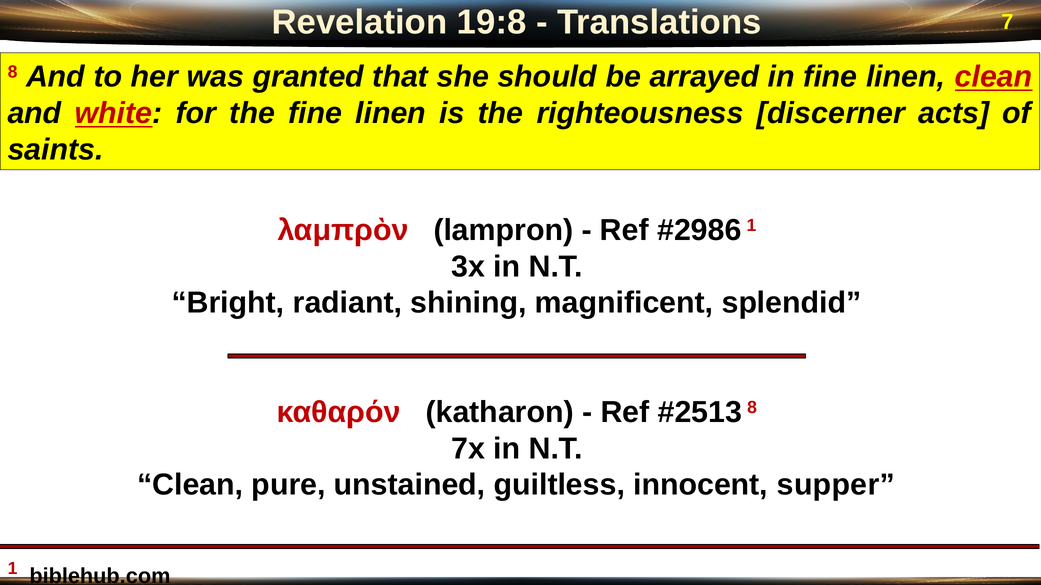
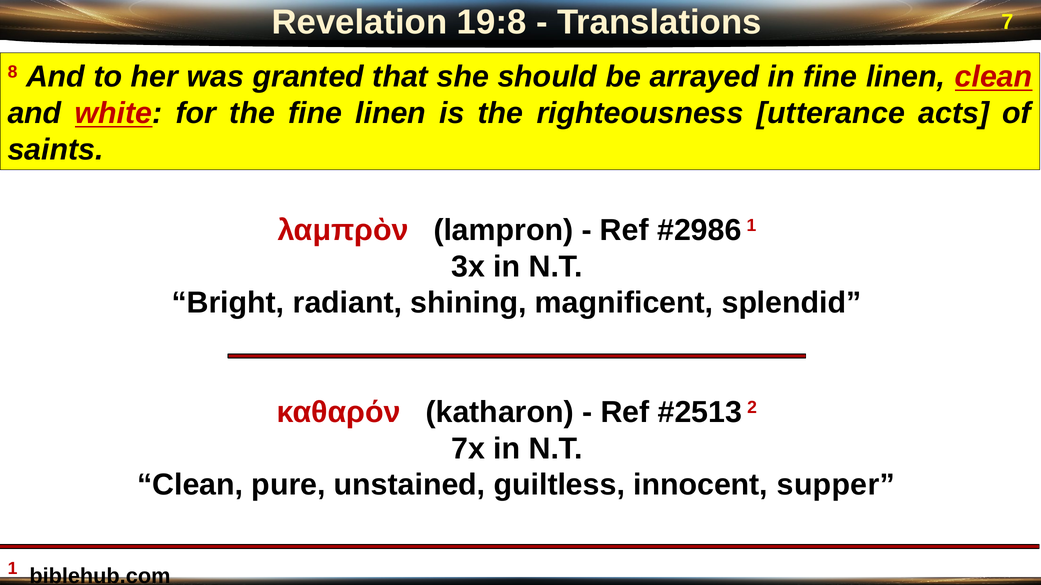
discerner: discerner -> utterance (831, 113)
8: 8 -> 2 (752, 408)
